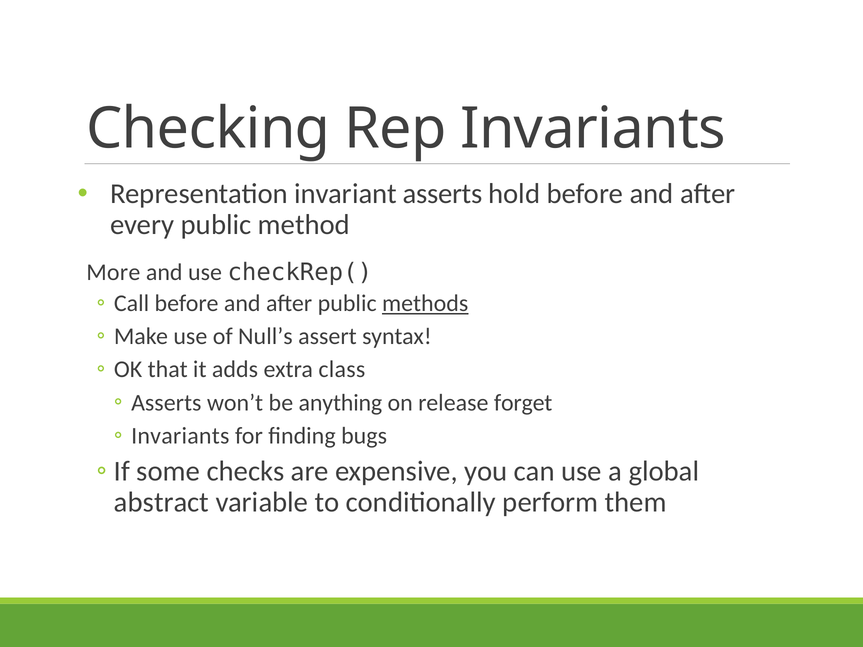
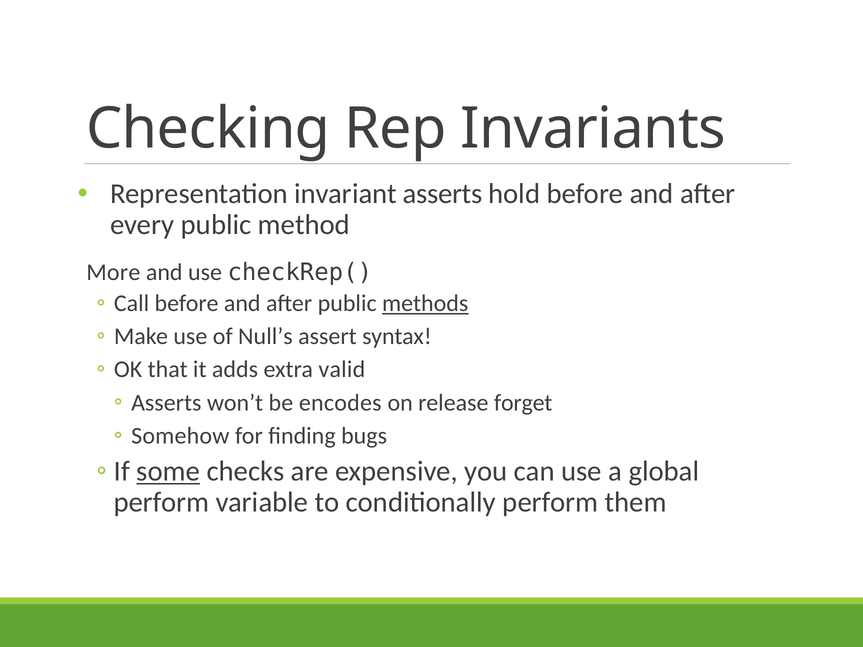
class: class -> valid (342, 370)
anything: anything -> encodes (340, 403)
Invariants: Invariants -> Somehow (180, 436)
some underline: none -> present (168, 472)
abstract: abstract -> perform (162, 503)
